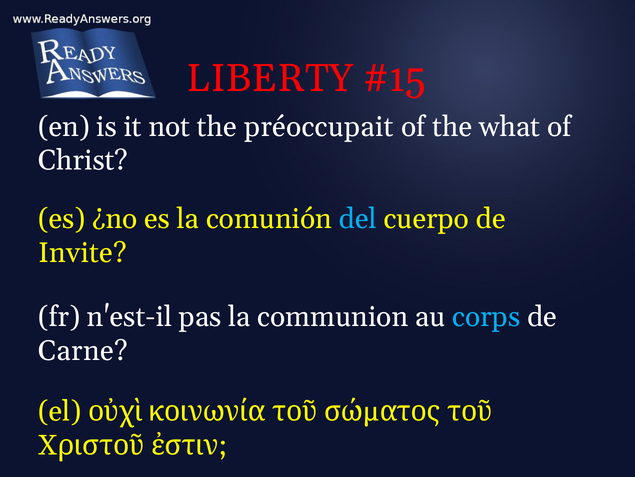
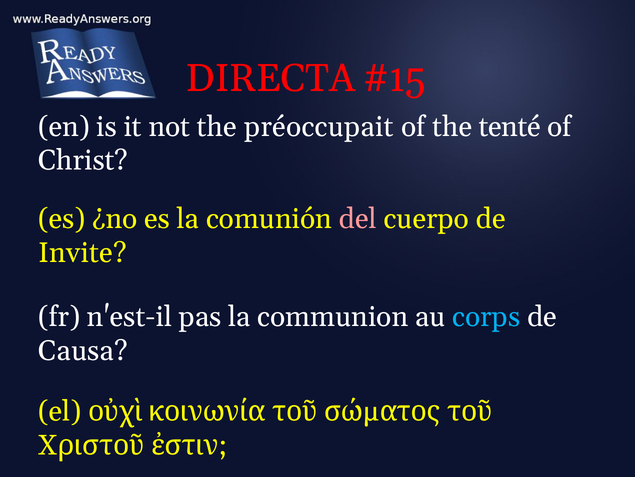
LIBERTY: LIBERTY -> DIRECTA (270, 78)
what: what -> tenté (510, 127)
del colour: light blue -> pink (358, 219)
Carne: Carne -> Causa (83, 350)
